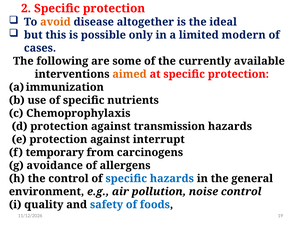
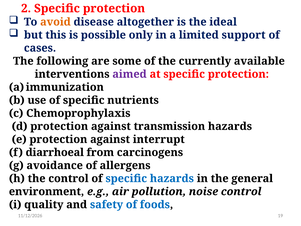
modern: modern -> support (244, 35)
aimed colour: orange -> purple (130, 74)
temporary: temporary -> diarrhoeal (55, 152)
